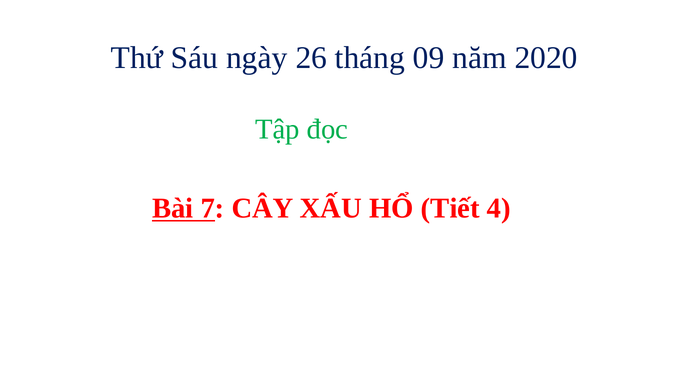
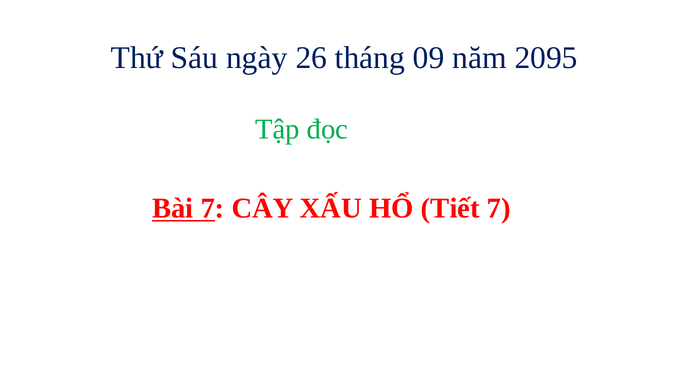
2020: 2020 -> 2095 (546, 58)
Tiết 4: 4 -> 7 (499, 208)
